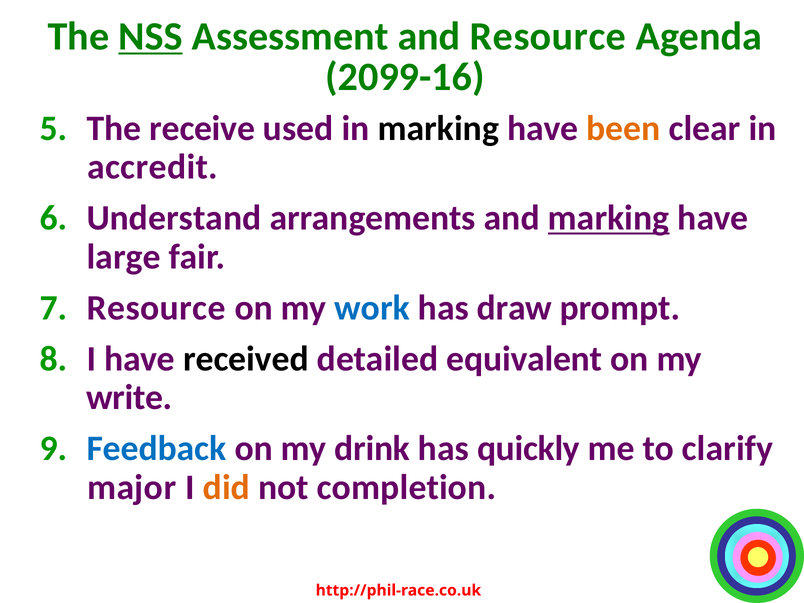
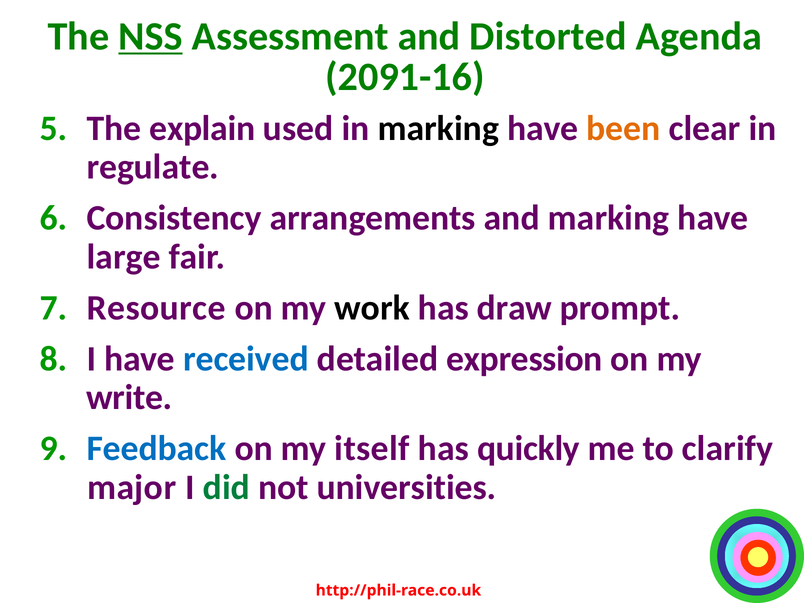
and Resource: Resource -> Distorted (548, 36)
2099-16: 2099-16 -> 2091-16 (405, 77)
receive: receive -> explain (202, 128)
accredit: accredit -> regulate (153, 167)
Understand: Understand -> Consistency (174, 218)
marking underline: present -> none (609, 218)
work colour: blue -> black (372, 308)
received colour: black -> blue (246, 359)
equivalent: equivalent -> expression (524, 359)
drink: drink -> itself (372, 449)
did colour: orange -> green (226, 487)
completion: completion -> universities (407, 487)
